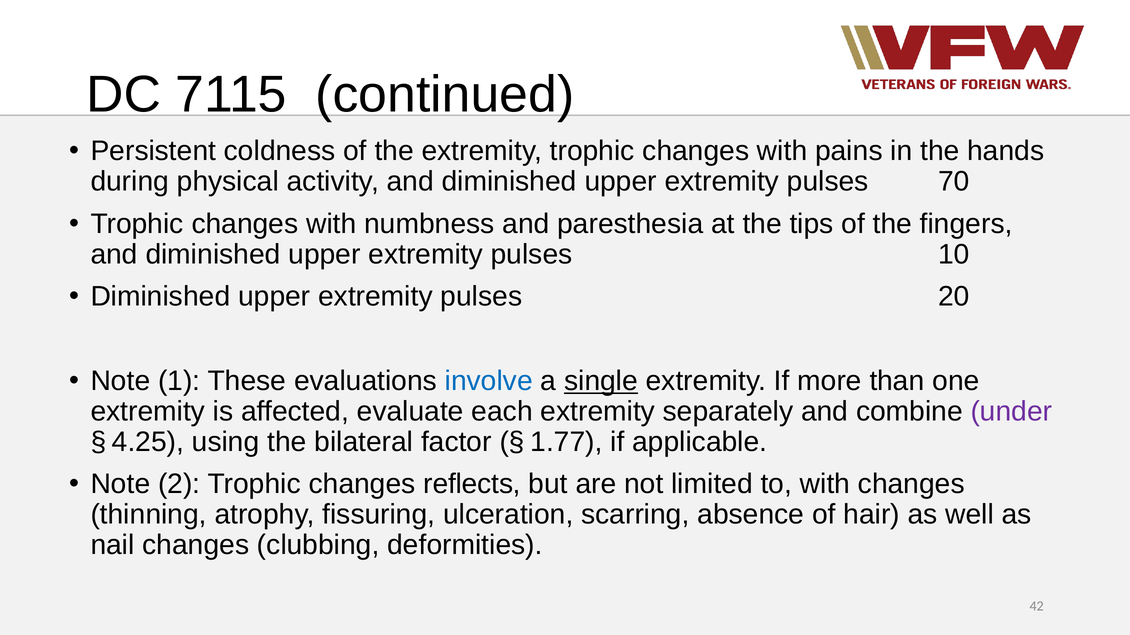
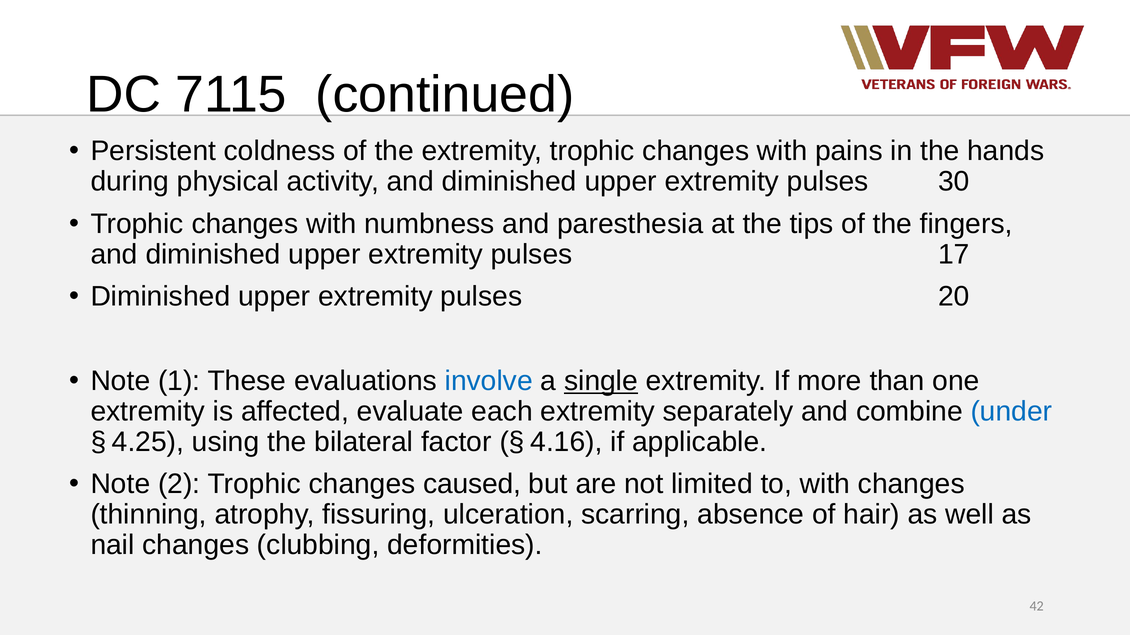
70: 70 -> 30 (954, 182)
10: 10 -> 17 (954, 255)
under colour: purple -> blue (1011, 412)
1.77: 1.77 -> 4.16 (566, 442)
reflects: reflects -> caused (472, 485)
